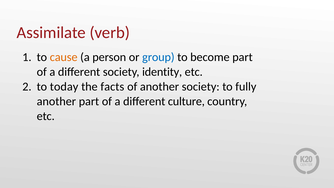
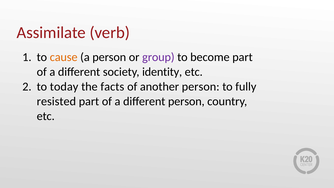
group colour: blue -> purple (158, 57)
another society: society -> person (201, 87)
another: another -> resisted (56, 101)
different culture: culture -> person (186, 101)
